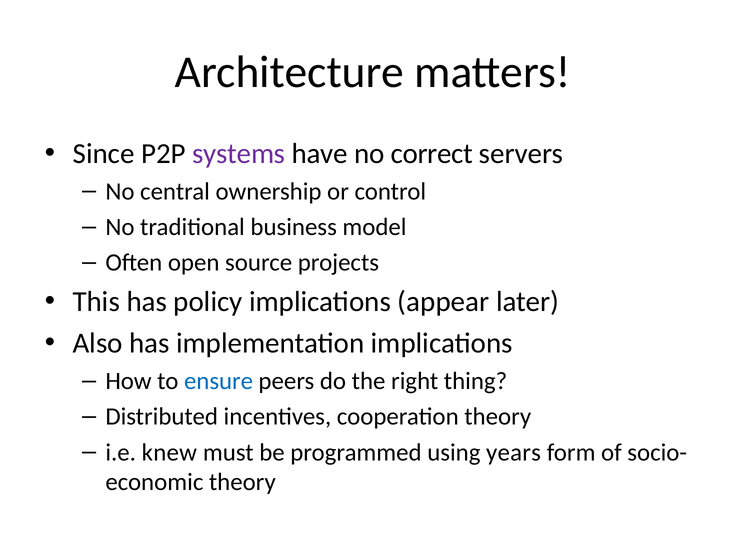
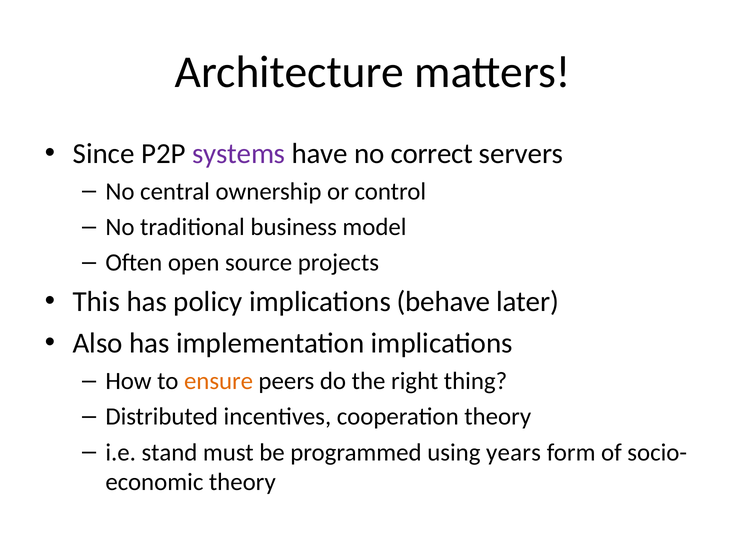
appear: appear -> behave (444, 302)
ensure colour: blue -> orange (219, 382)
knew: knew -> stand (169, 453)
